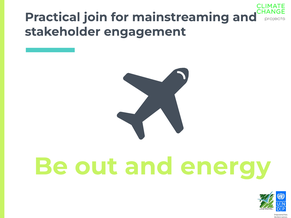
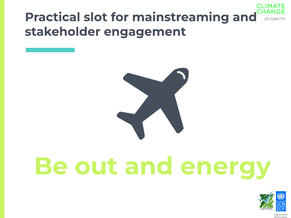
join: join -> slot (96, 17)
